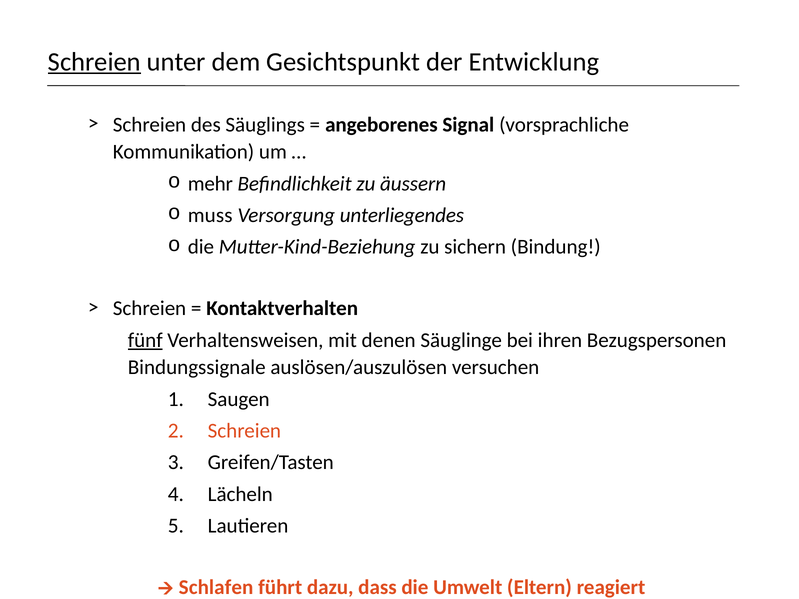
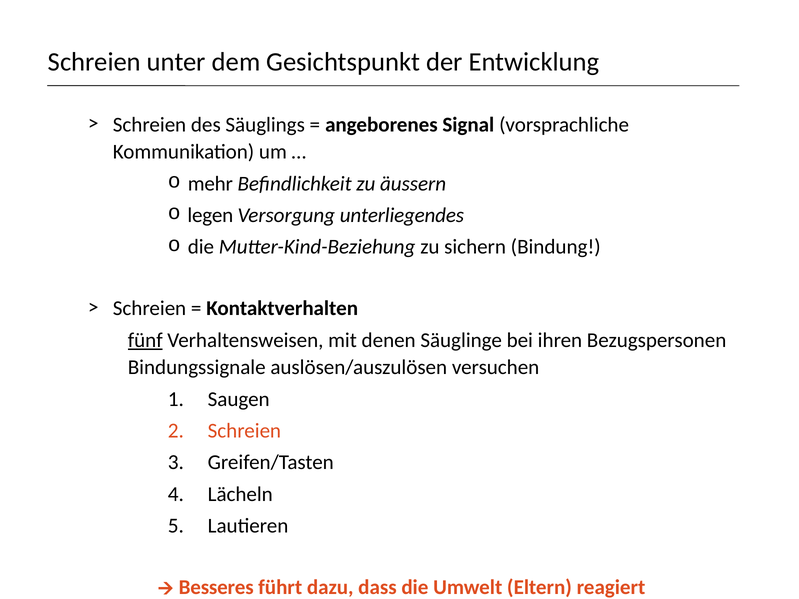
Schreien underline: present -> none (94, 62)
muss: muss -> legen (210, 215)
Schlafen: Schlafen -> Besseres (216, 588)
